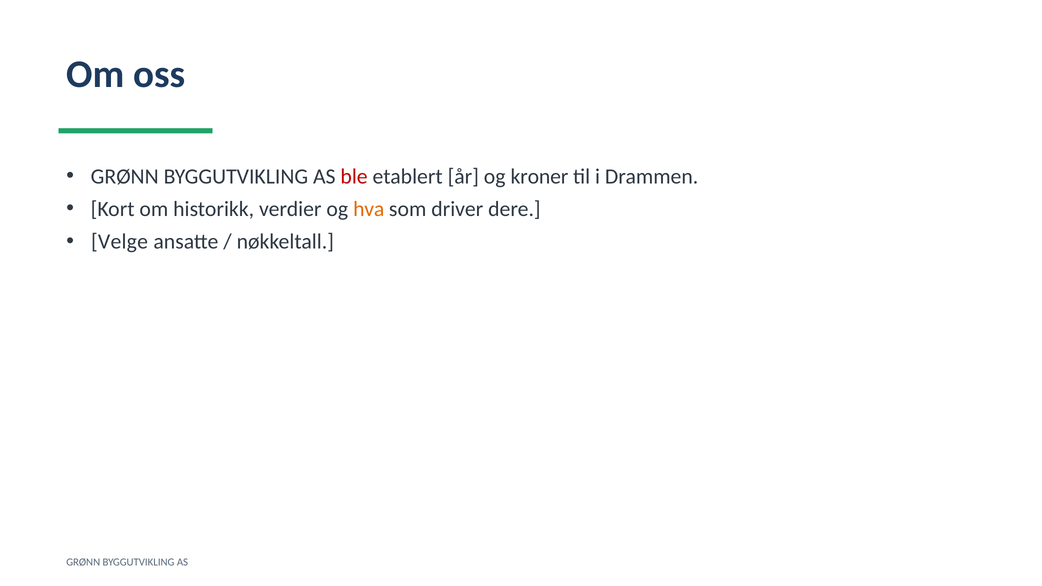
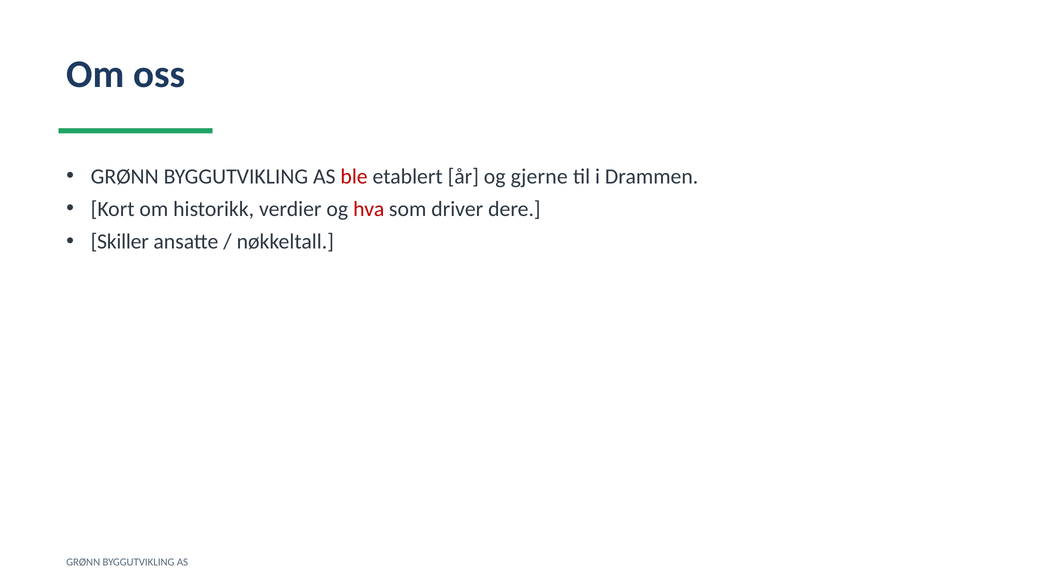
kroner: kroner -> gjerne (539, 176)
hva colour: orange -> red (369, 209)
Velge: Velge -> Skiller (120, 242)
